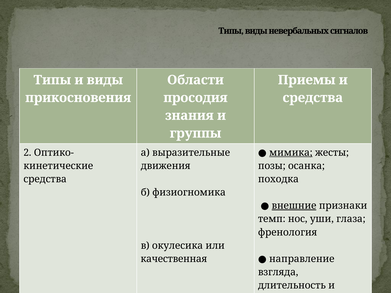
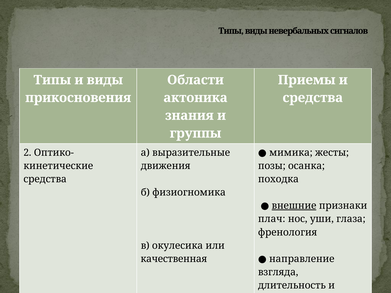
просодия: просодия -> актоника (196, 98)
мимика underline: present -> none (291, 153)
темп: темп -> плач (272, 219)
